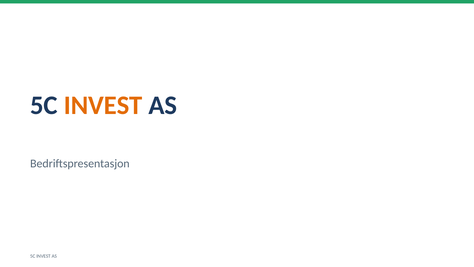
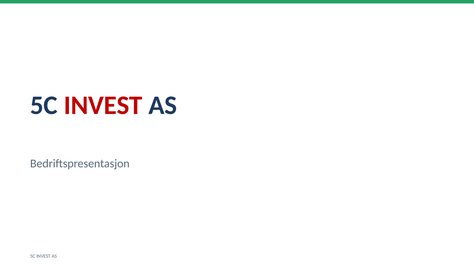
INVEST colour: orange -> red (103, 105)
